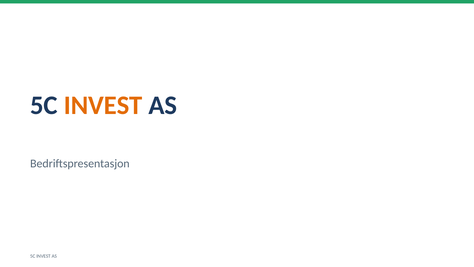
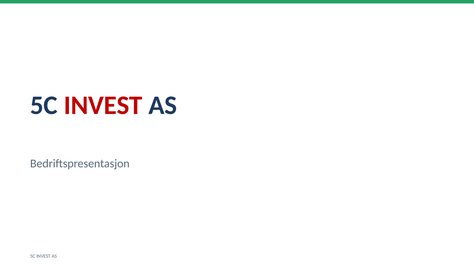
INVEST colour: orange -> red (103, 105)
